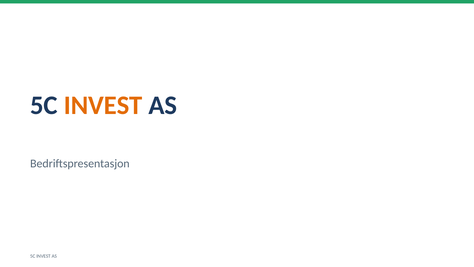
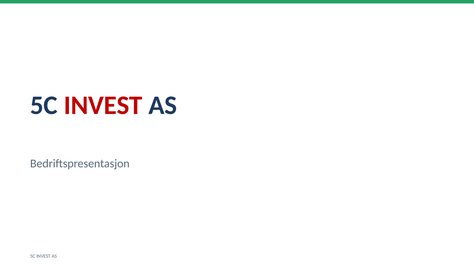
INVEST colour: orange -> red (103, 105)
